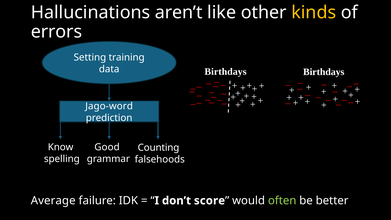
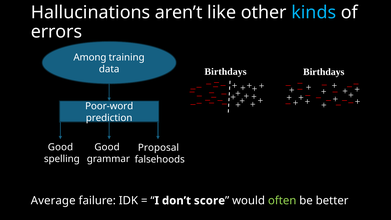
kinds colour: yellow -> light blue (314, 12)
Setting: Setting -> Among (90, 57)
Jago-word: Jago-word -> Poor-word (109, 106)
Know: Know -> Good (60, 147)
Counting: Counting -> Proposal (158, 148)
